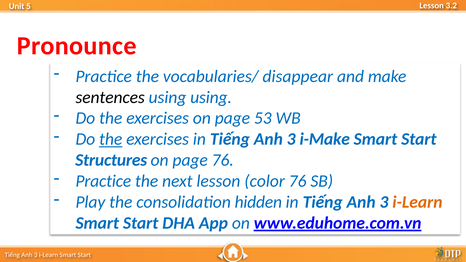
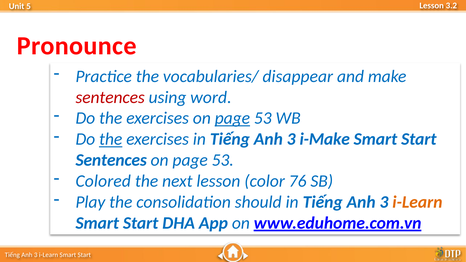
sentences colour: black -> red (110, 97)
using using: using -> word (211, 97)
page underline: none -> present (232, 118)
Structures: Structures -> Sentences (111, 160)
76: 76 -> 53 (223, 160)
Practice: Practice -> Colored (103, 181)
hidden: hidden -> should (258, 202)
